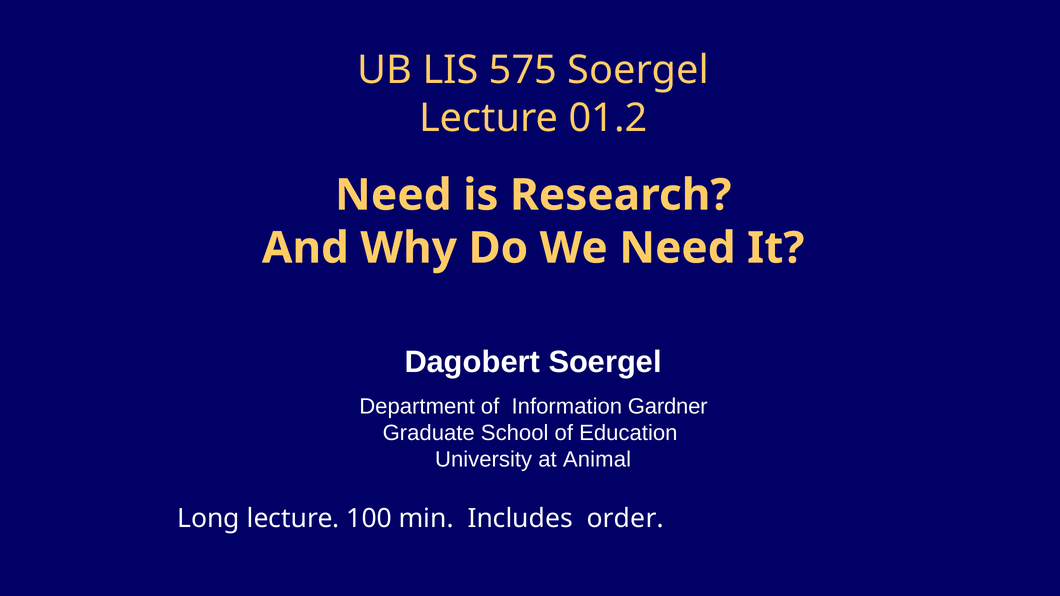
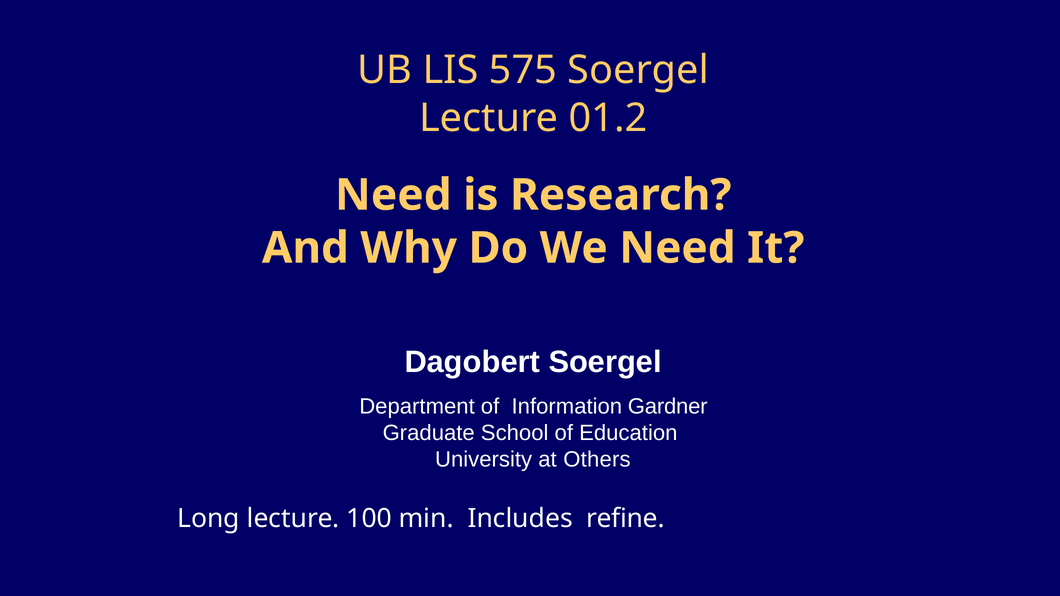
Animal: Animal -> Others (597, 460)
order: order -> refine (625, 519)
